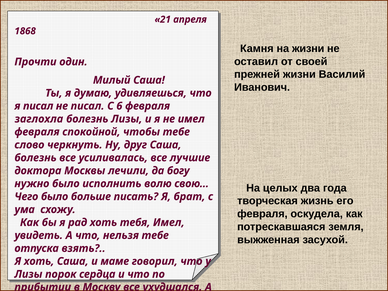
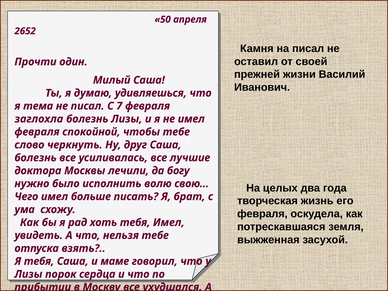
21: 21 -> 50 (163, 19)
1868: 1868 -> 2652 (25, 31)
на жизни: жизни -> писал (308, 49)
я писал: писал -> тема (38, 106)
6: 6 -> 7 (119, 106)
Чего было: было -> имел (55, 197)
Я хоть: хоть -> тебя (39, 261)
